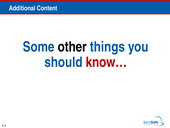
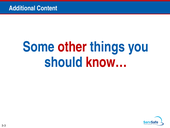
other colour: black -> red (72, 47)
